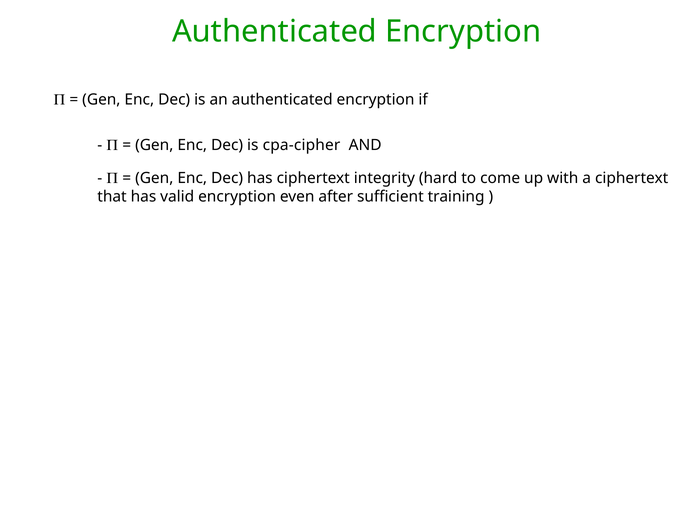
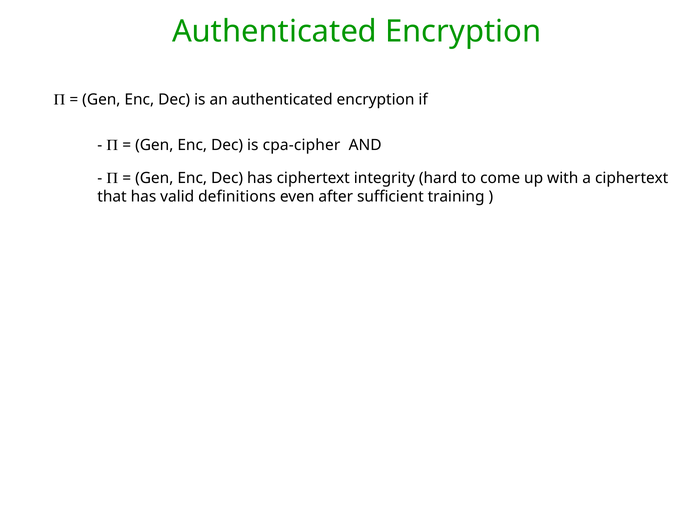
valid encryption: encryption -> definitions (237, 197)
